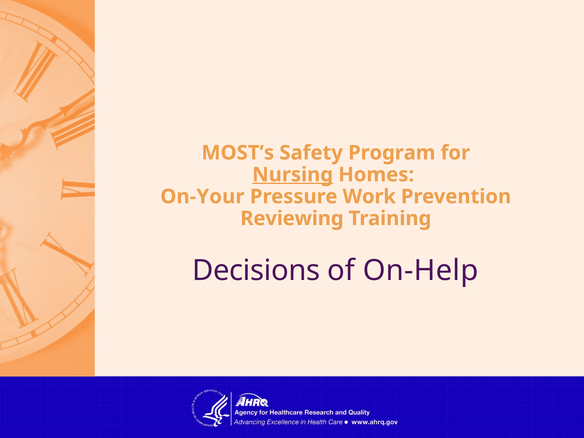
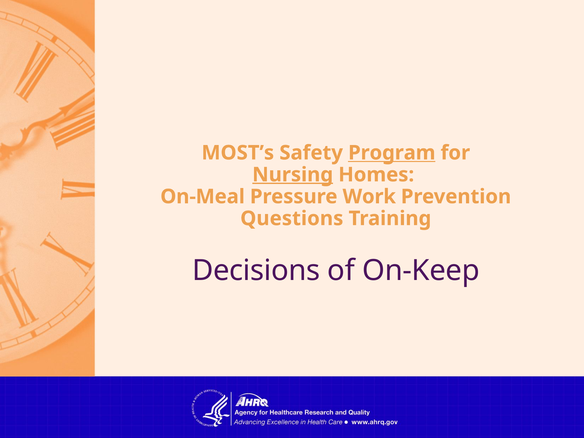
Program underline: none -> present (392, 153)
On-Your: On-Your -> On-Meal (203, 197)
Reviewing: Reviewing -> Questions (292, 218)
On-Help: On-Help -> On-Keep (421, 271)
